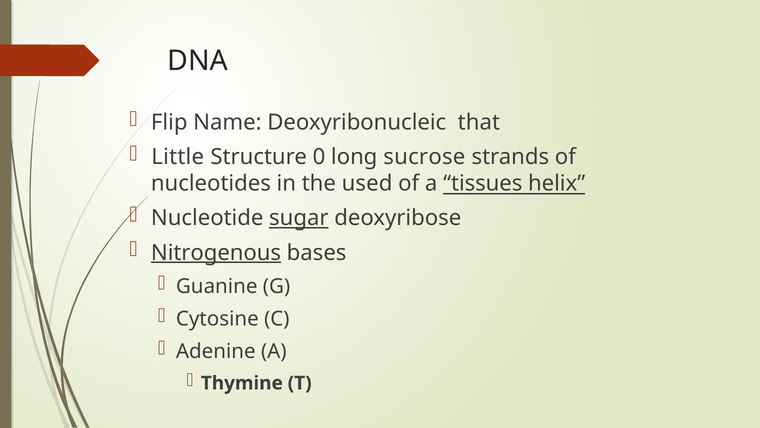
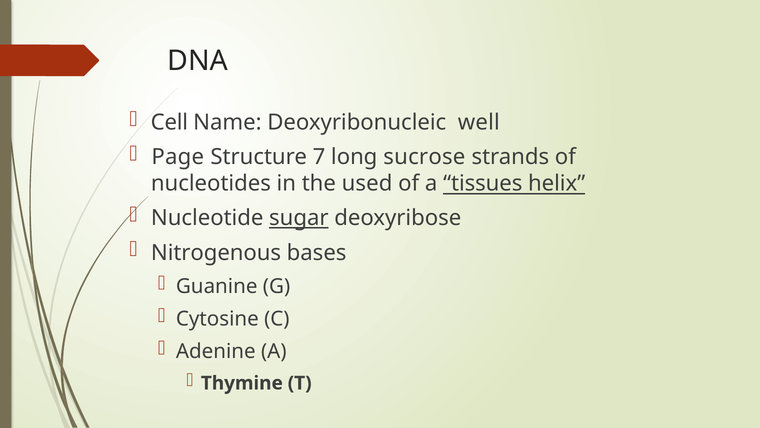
Flip: Flip -> Cell (169, 122)
that: that -> well (479, 122)
Little: Little -> Page (178, 157)
0: 0 -> 7 (319, 157)
Nitrogenous underline: present -> none (216, 252)
